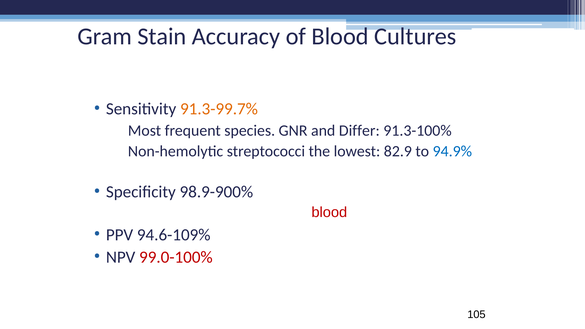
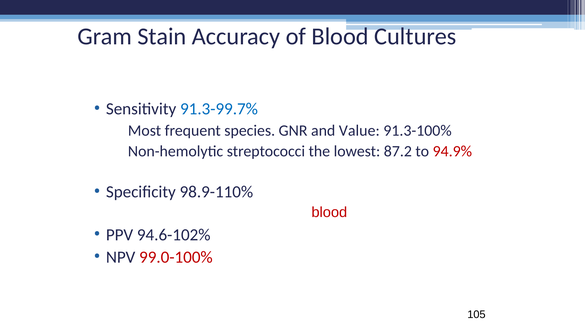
91.3-99.7% colour: orange -> blue (219, 109)
Differ: Differ -> Value (359, 131)
82.9: 82.9 -> 87.2 (398, 151)
94.9% colour: blue -> red (452, 151)
98.9-900%: 98.9-900% -> 98.9-110% (216, 192)
94.6-109%: 94.6-109% -> 94.6-102% (174, 235)
